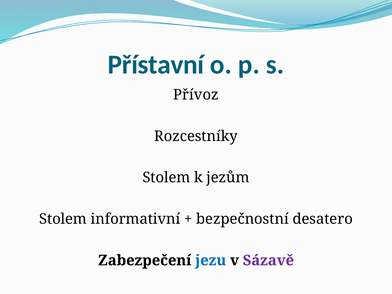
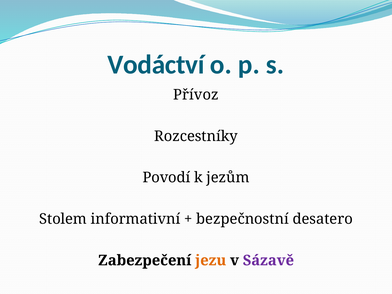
Přístavní: Přístavní -> Vodáctví (156, 65)
Stolem: Stolem -> Povodí (166, 178)
jezu colour: blue -> orange (211, 260)
